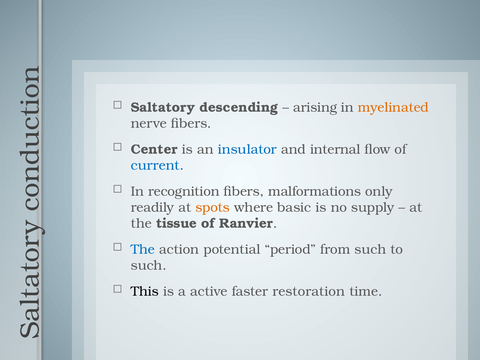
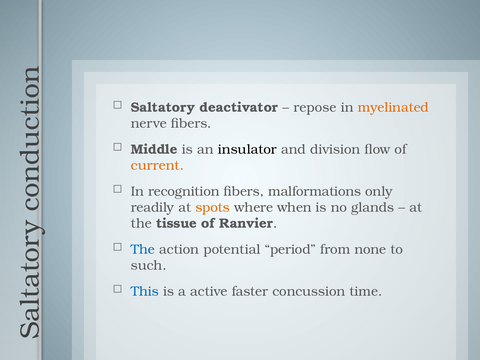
descending: descending -> deactivator (239, 107)
arising: arising -> repose (315, 107)
Center: Center -> Middle (154, 149)
insulator colour: blue -> black (247, 149)
internal: internal -> division (335, 149)
current colour: blue -> orange (157, 165)
basic: basic -> when (294, 207)
supply: supply -> glands (373, 207)
from such: such -> none (370, 249)
This colour: black -> blue (145, 291)
restoration: restoration -> concussion (309, 291)
